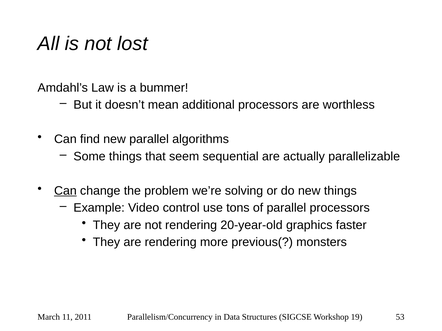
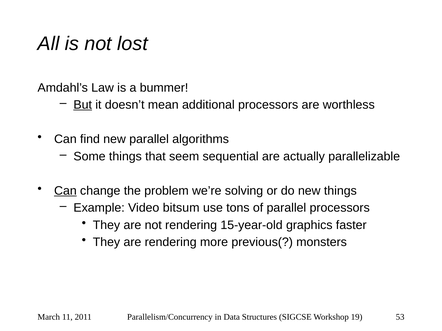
But underline: none -> present (83, 105)
control: control -> bitsum (181, 208)
20-year-old: 20-year-old -> 15-year-old (252, 225)
